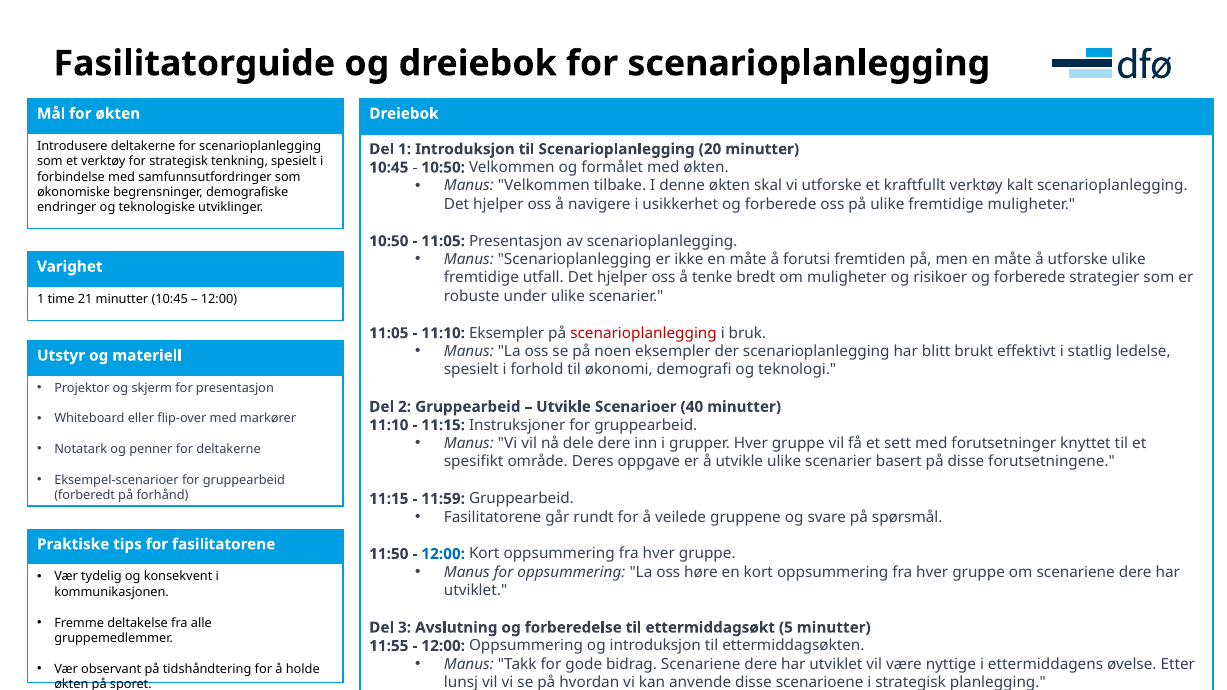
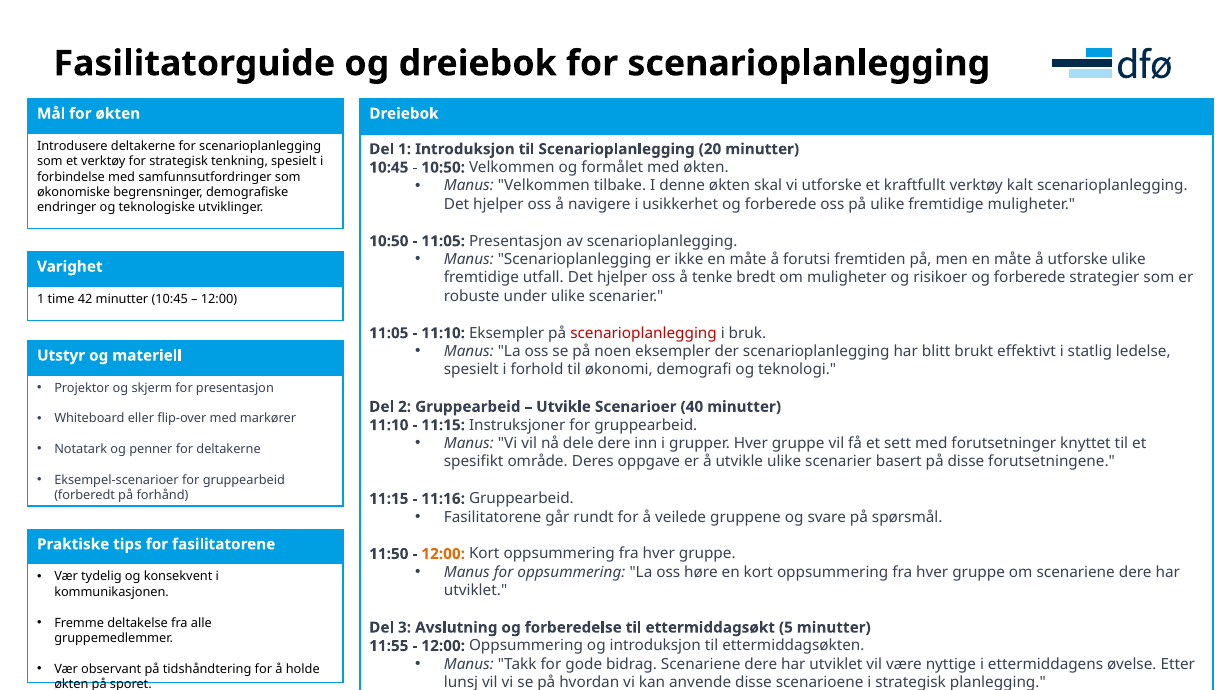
21: 21 -> 42 (85, 299)
11:59: 11:59 -> 11:16 (443, 499)
12:00 colour: blue -> orange (443, 554)
